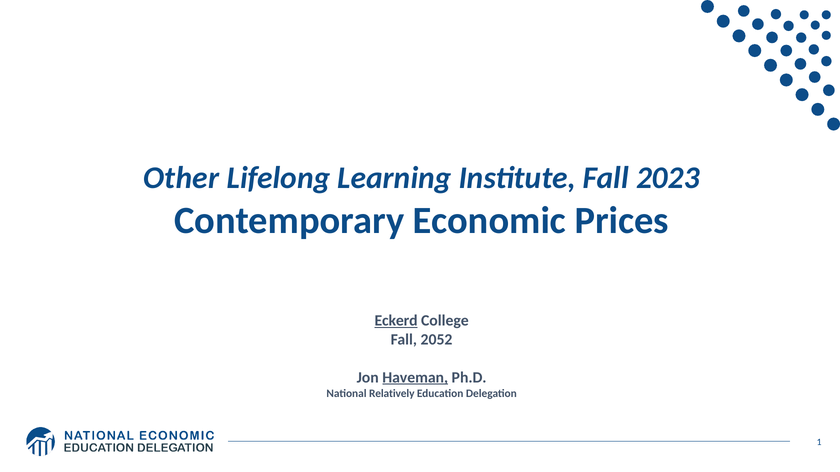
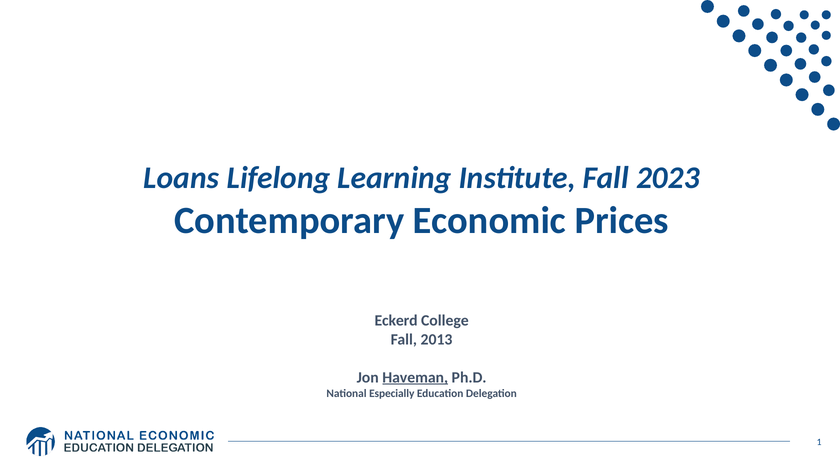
Other: Other -> Loans (181, 178)
Eckerd underline: present -> none (396, 321)
2052: 2052 -> 2013 (437, 340)
Relatively: Relatively -> Especially (392, 394)
